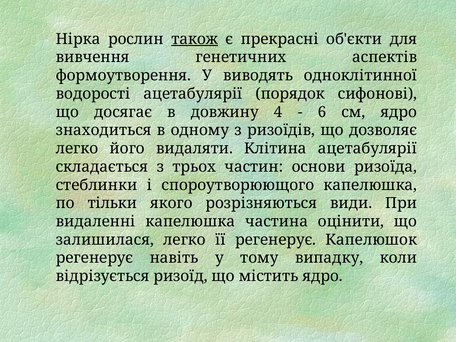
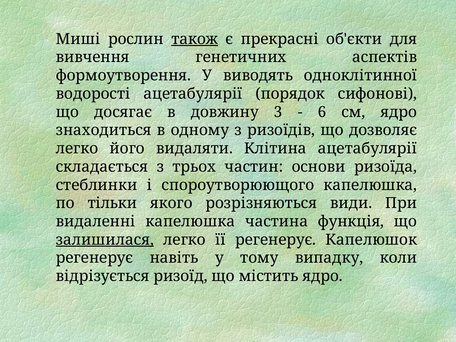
Нірка: Нірка -> Миші (78, 39)
4: 4 -> 3 (278, 112)
оцінити: оцінити -> функція (351, 221)
залишилася underline: none -> present (105, 240)
